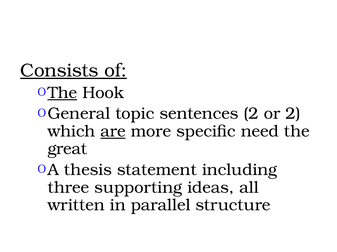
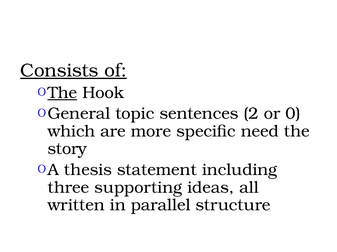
or 2: 2 -> 0 (293, 114)
are underline: present -> none (113, 132)
great: great -> story (67, 149)
